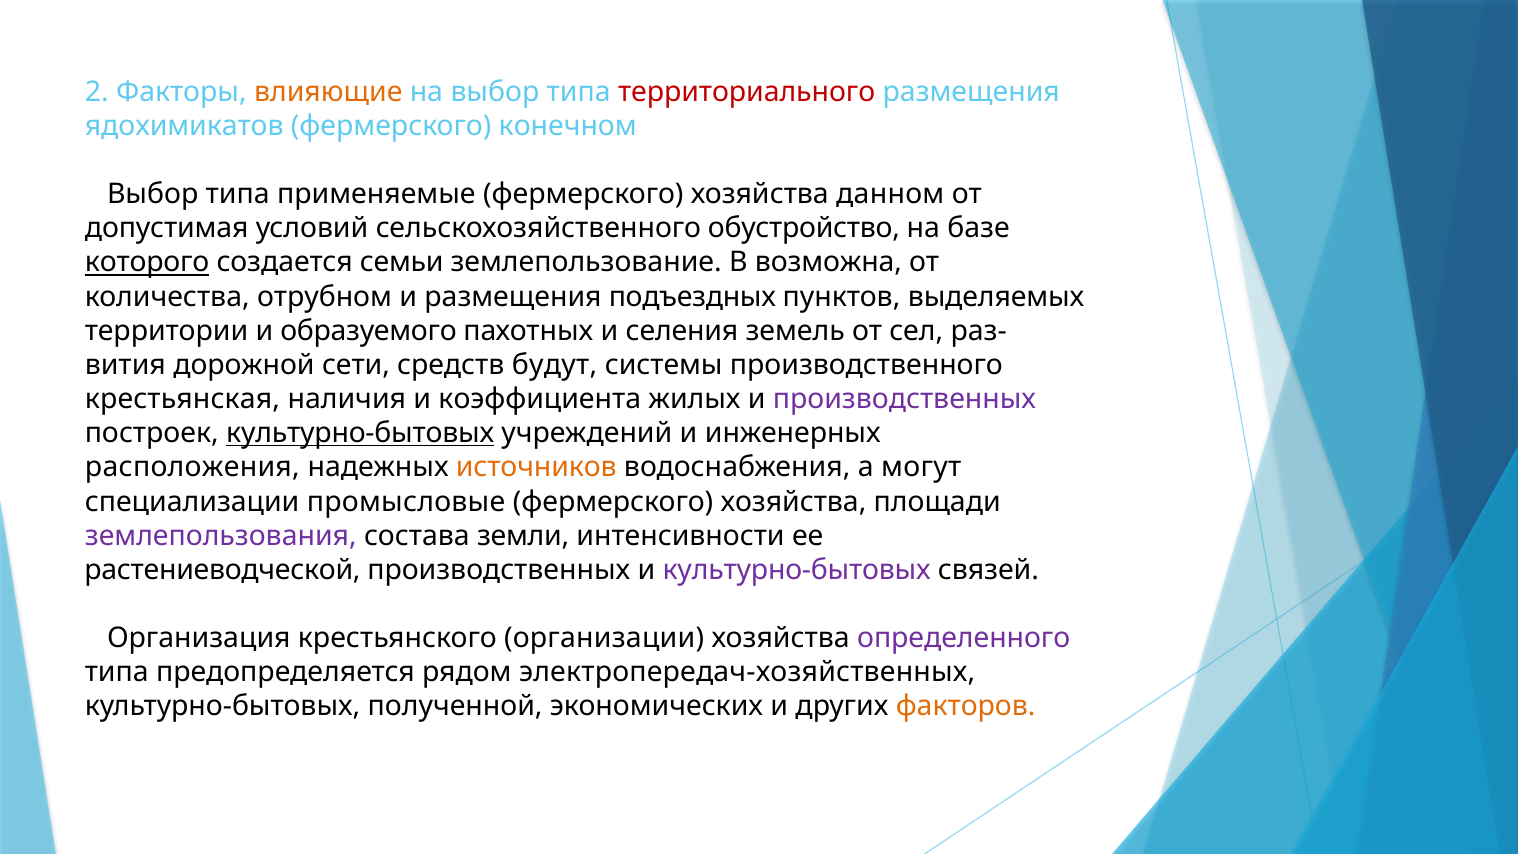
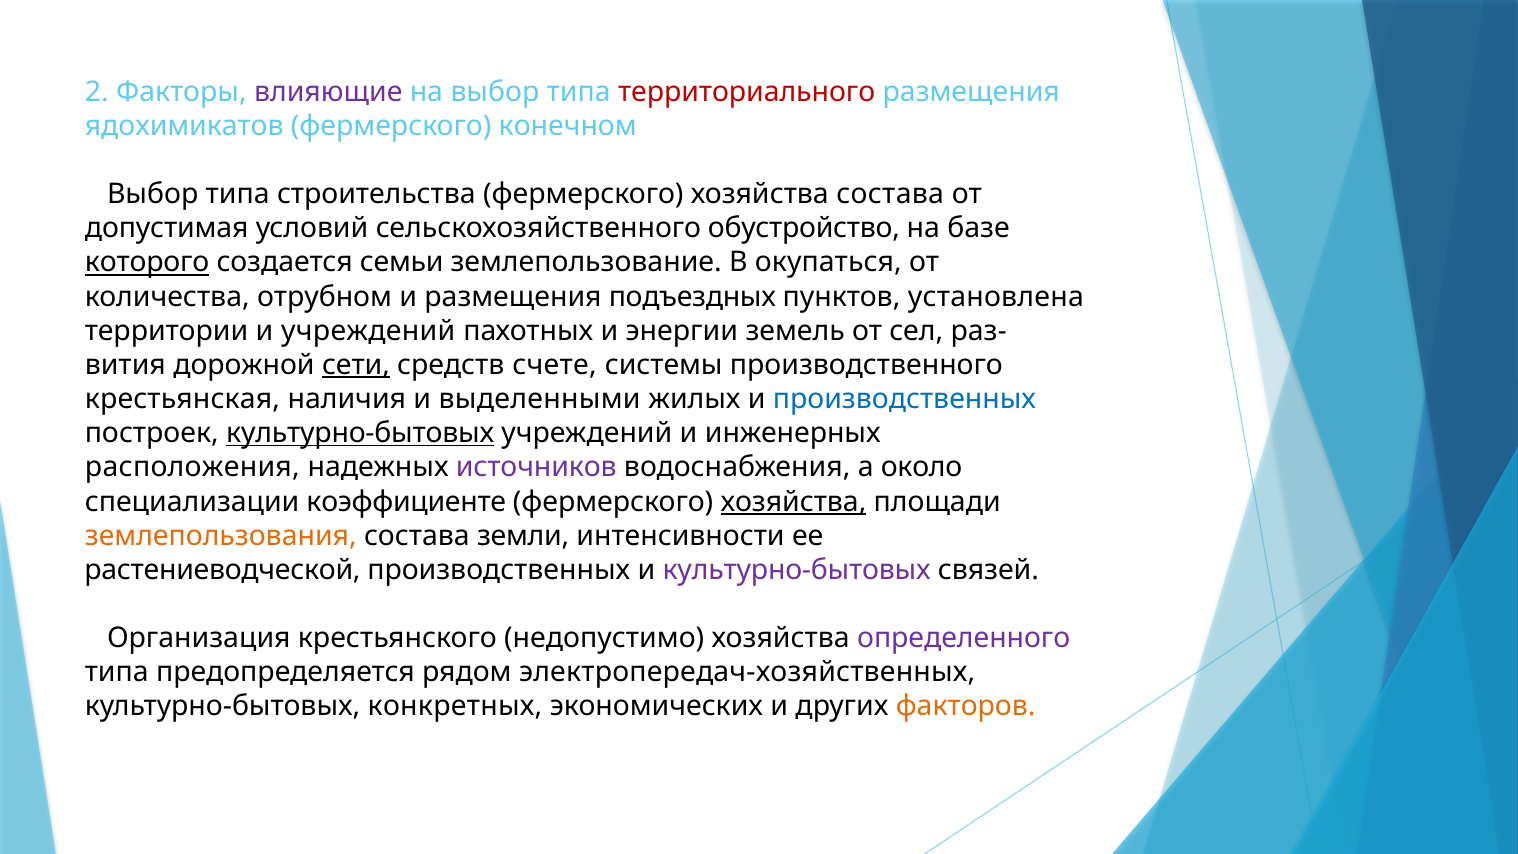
влияющие colour: orange -> purple (328, 92)
применяемые: применяемые -> строительства (376, 194)
хозяйства данном: данном -> состава (890, 194)
возможна: возможна -> окупаться (828, 262)
выделяемых: выделяемых -> установлена (996, 297)
и образуемого: образуемого -> учреждений (368, 331)
селения: селения -> энергии (682, 331)
сети underline: none -> present (356, 365)
будут: будут -> счете (554, 365)
коэффициента: коэффициента -> выделенными (540, 399)
производственных colour: purple -> blue (904, 399)
источников colour: orange -> purple (536, 467)
могут: могут -> около (922, 467)
промысловые: промысловые -> коэффициенте (406, 502)
хозяйства underline: none -> present (794, 502)
землепользования colour: purple -> orange (221, 536)
организации: организации -> недопустимо (604, 638)
полученной: полученной -> конкретных (455, 706)
